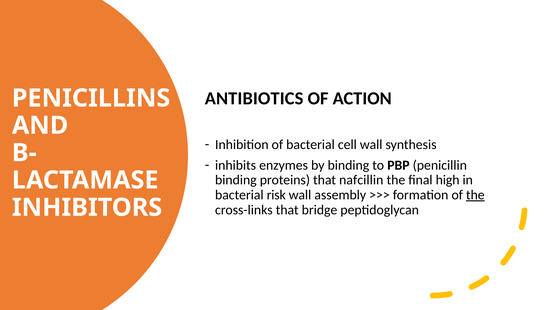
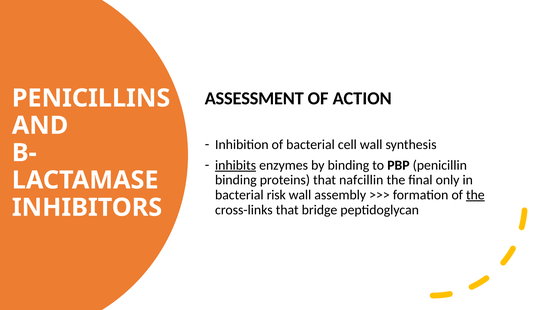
ANTIBIOTICS: ANTIBIOTICS -> ASSESSMENT (254, 98)
inhibits underline: none -> present (236, 165)
high: high -> only (448, 180)
